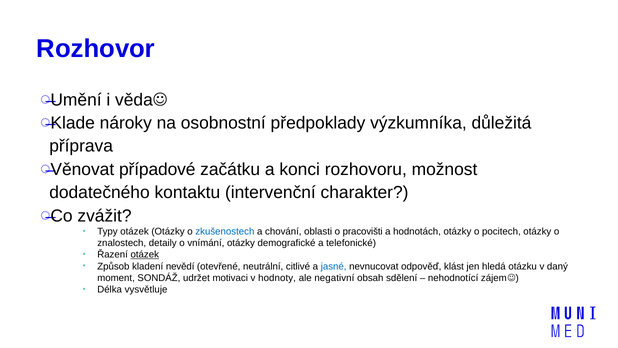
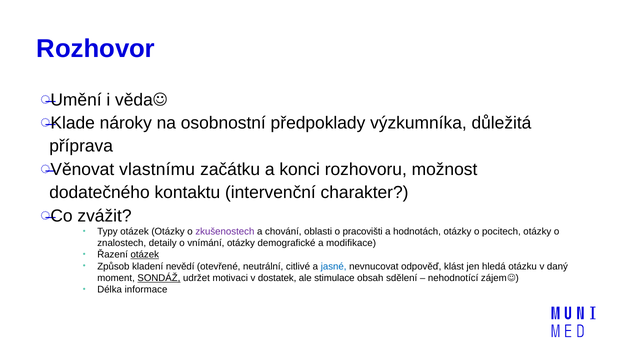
případové: případové -> vlastnímu (157, 169)
zkušenostech colour: blue -> purple (225, 231)
telefonické: telefonické -> modifikace (351, 243)
SONDÁŽ underline: none -> present (159, 278)
hodnoty: hodnoty -> dostatek (277, 278)
negativní: negativní -> stimulace (334, 278)
vysvětluje: vysvětluje -> informace (146, 289)
